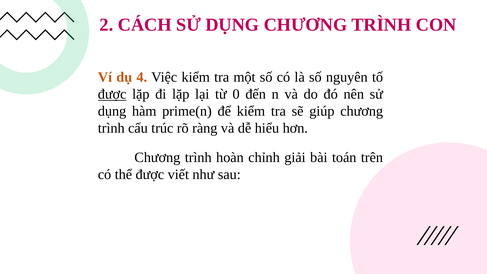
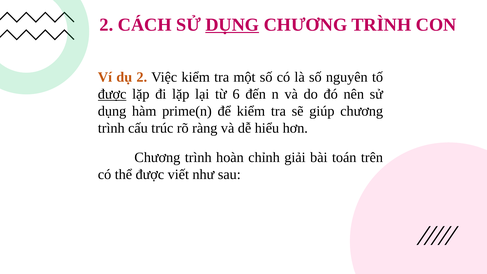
DỤNG underline: none -> present (232, 25)
dụ 4: 4 -> 2 (142, 77)
0: 0 -> 6 (236, 94)
